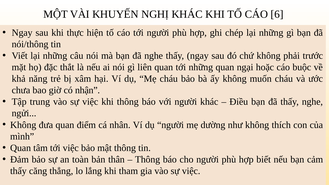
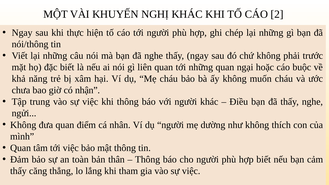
6: 6 -> 2 (277, 14)
đặc thắt: thắt -> biết (67, 67)
